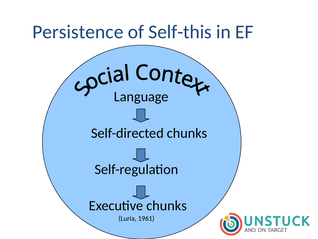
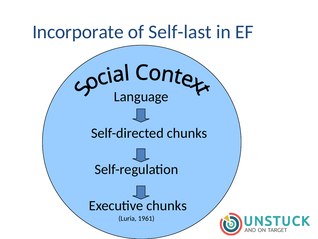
Persistence: Persistence -> Incorporate (78, 32)
Self-this: Self-this -> Self-last (180, 32)
